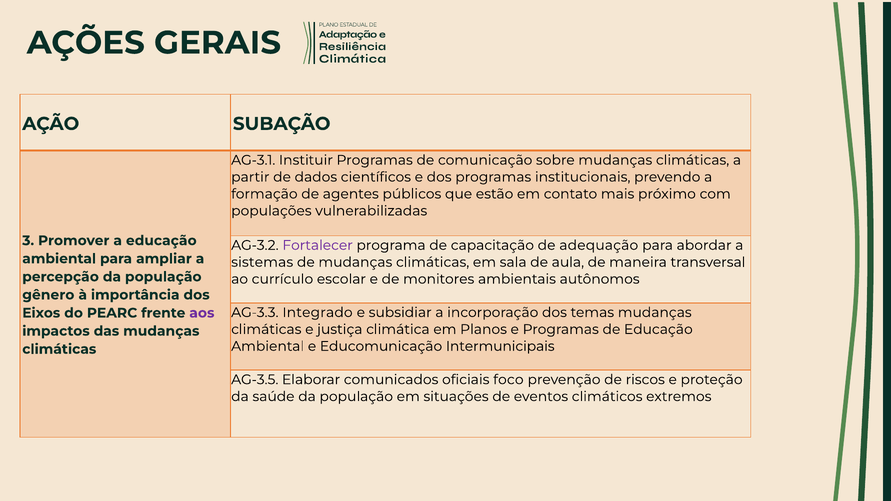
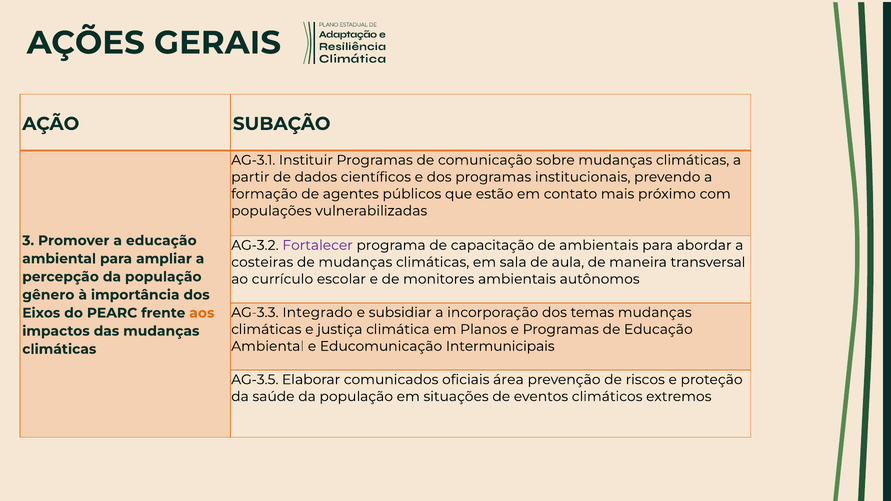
de adequação: adequação -> ambientais (599, 245)
sistemas: sistemas -> costeiras (262, 262)
aos colour: purple -> orange (202, 313)
foco: foco -> área (508, 380)
